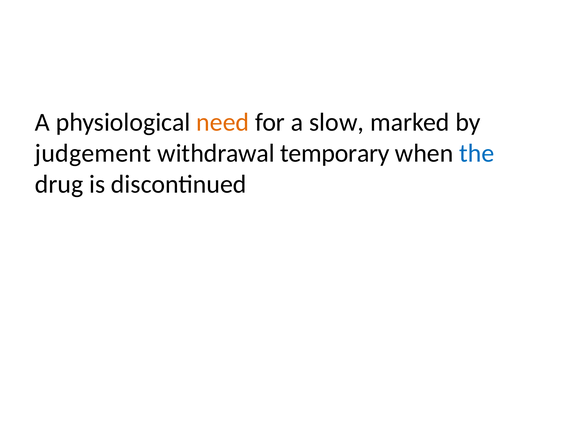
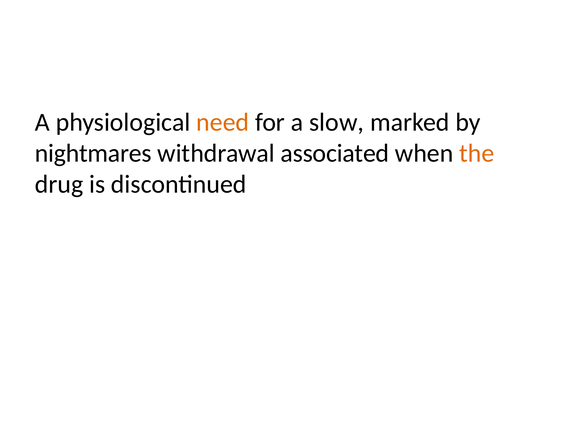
judgement: judgement -> nightmares (93, 153)
temporary: temporary -> associated (335, 153)
the colour: blue -> orange (477, 153)
